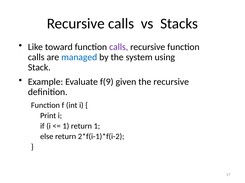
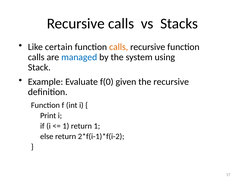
toward: toward -> certain (59, 47)
calls colour: purple -> orange (119, 47)
f(9: f(9 -> f(0 (107, 82)
